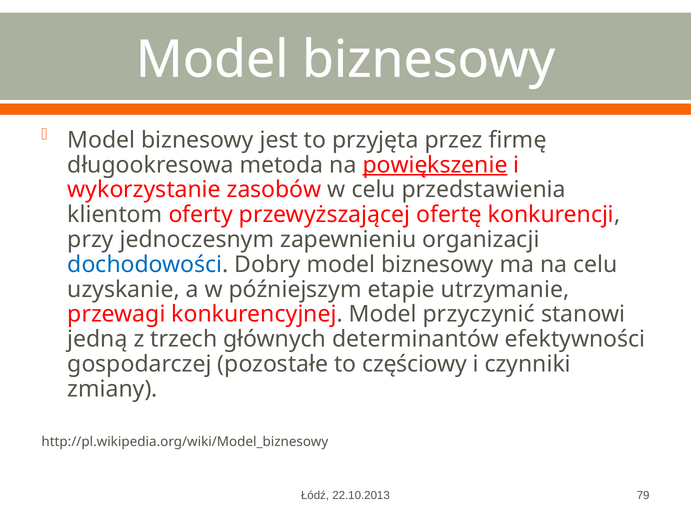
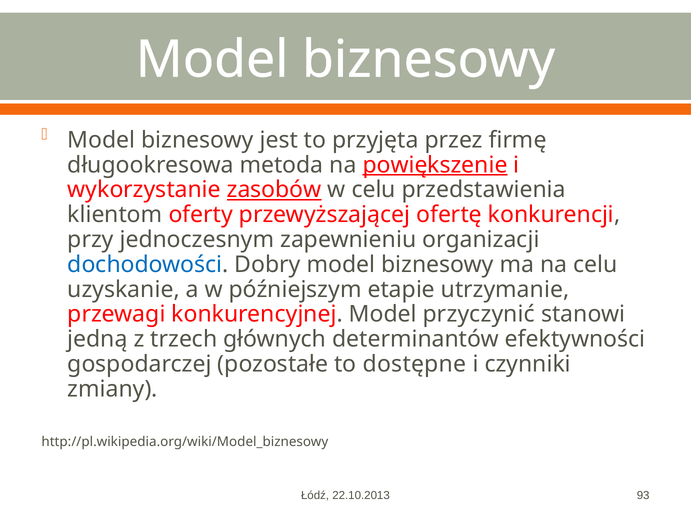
zasobów underline: none -> present (274, 190)
częściowy: częściowy -> dostępne (414, 364)
79: 79 -> 93 (643, 495)
